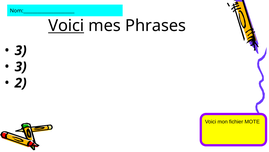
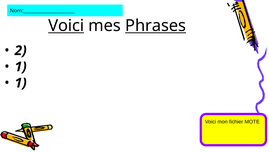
Phrases underline: none -> present (156, 26)
3: 3 -> 2 (21, 50)
3: 3 -> 1 (21, 67)
2: 2 -> 1 (21, 83)
